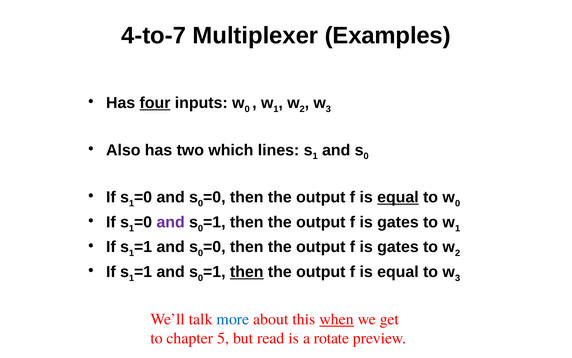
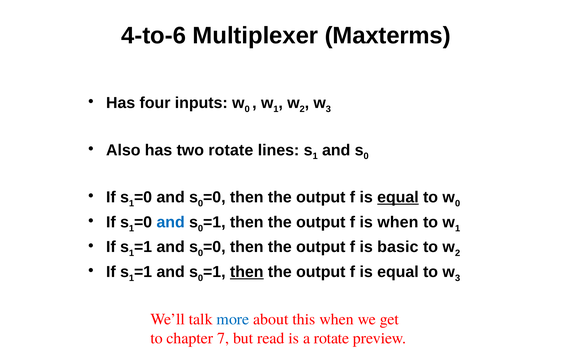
4-to-7: 4-to-7 -> 4-to-6 (154, 35)
Examples: Examples -> Maxterms (388, 35)
four underline: present -> none (155, 103)
two which: which -> rotate (231, 150)
and colour: purple -> blue (171, 222)
gates: gates -> when (398, 222)
gates: gates -> basic (398, 247)
when underline: present -> none (337, 319)
5: 5 -> 7 (223, 338)
